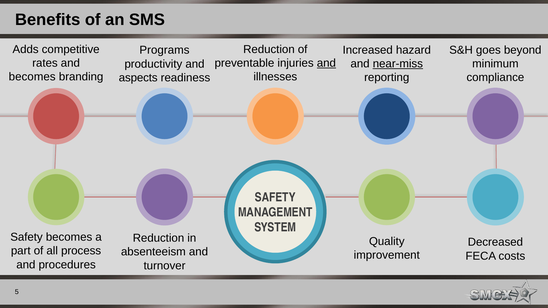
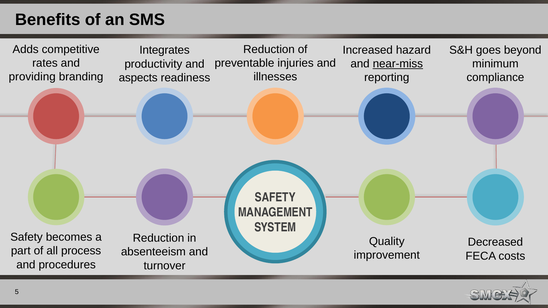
Programs: Programs -> Integrates (165, 50)
and underline: present -> none (326, 63)
becomes: becomes -> providing (32, 77)
